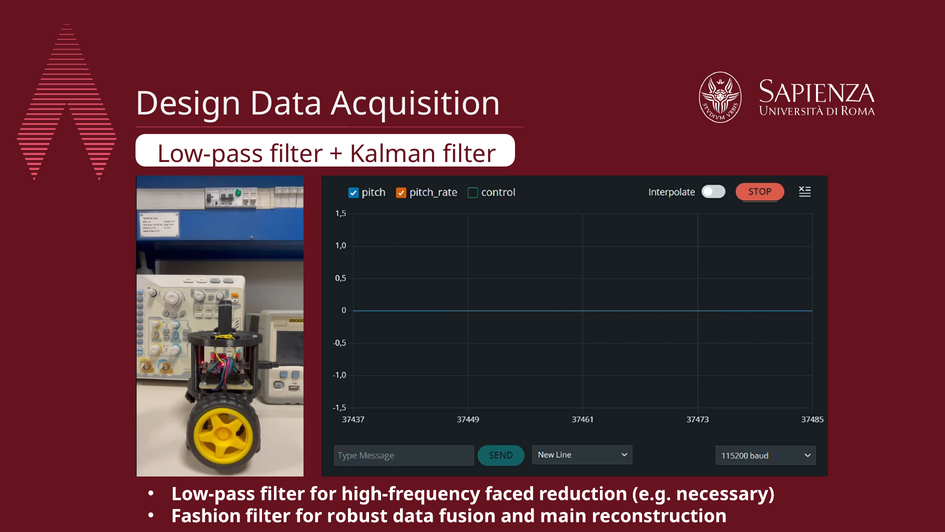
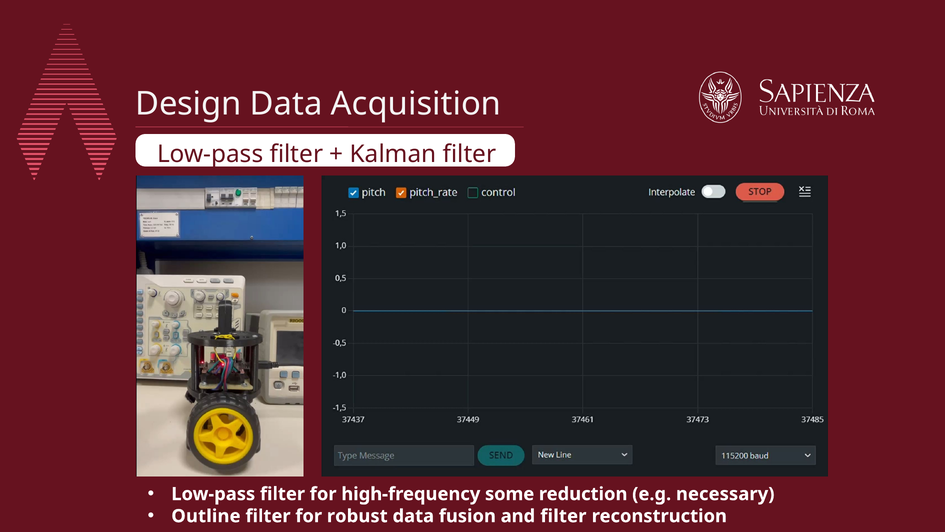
faced: faced -> some (510, 494)
Fashion: Fashion -> Outline (206, 516)
and main: main -> filter (563, 516)
